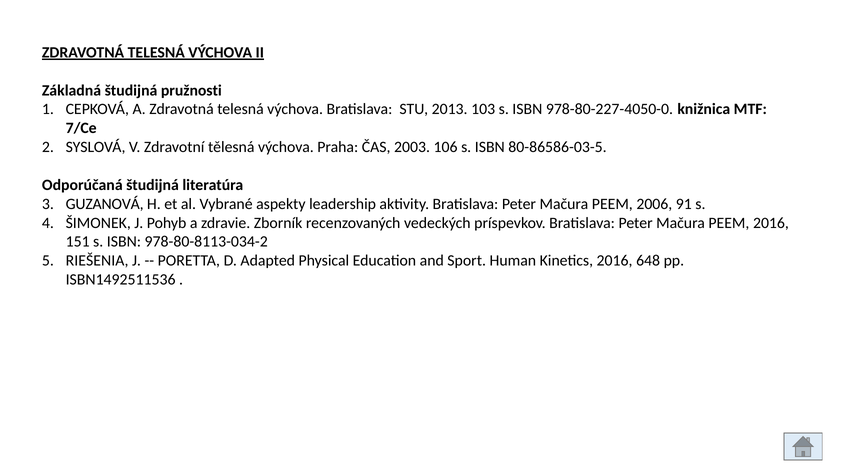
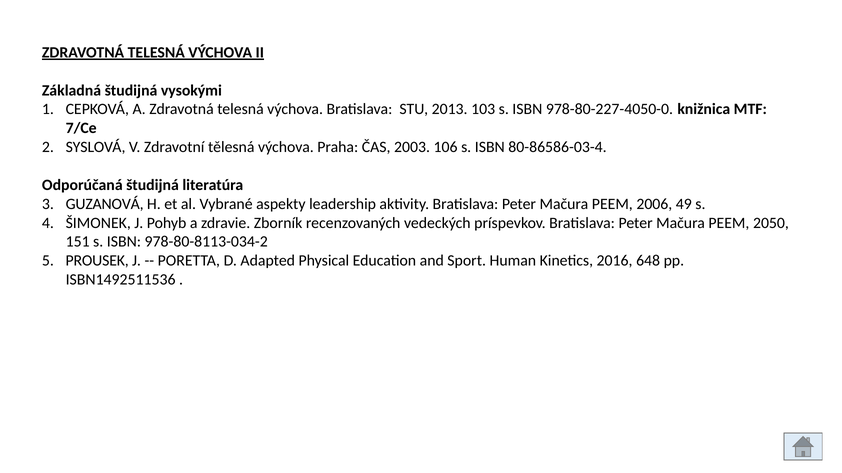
pružnosti: pružnosti -> vysokými (191, 90)
80-86586-03-5: 80-86586-03-5 -> 80-86586-03-4 (558, 147)
91: 91 -> 49 (684, 204)
PEEM 2016: 2016 -> 2050 (771, 223)
RIEŠENIA: RIEŠENIA -> PROUSEK (97, 261)
